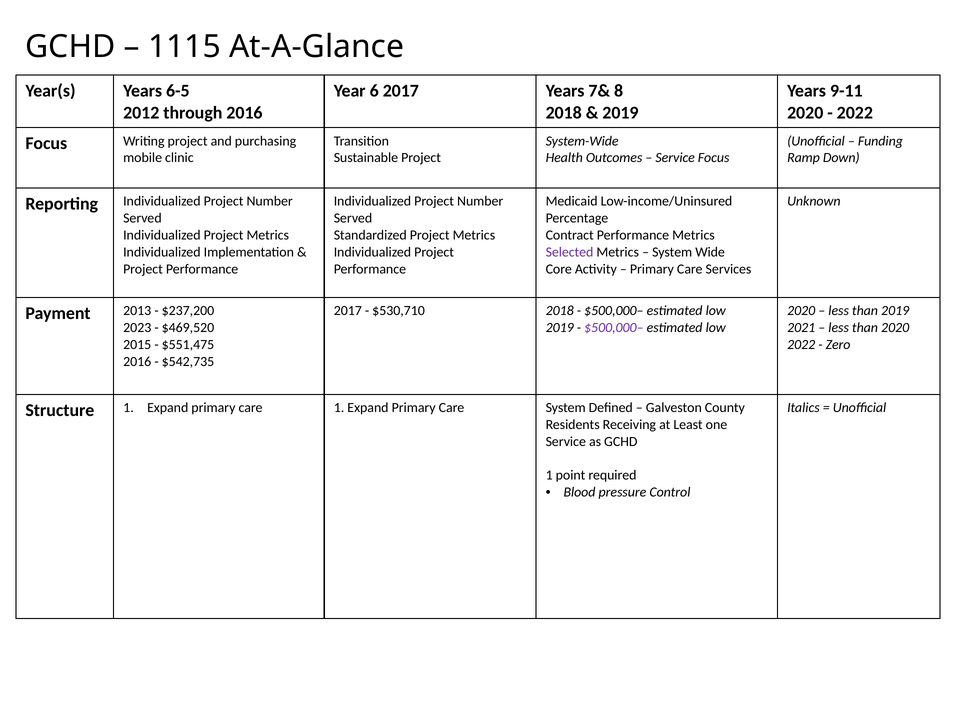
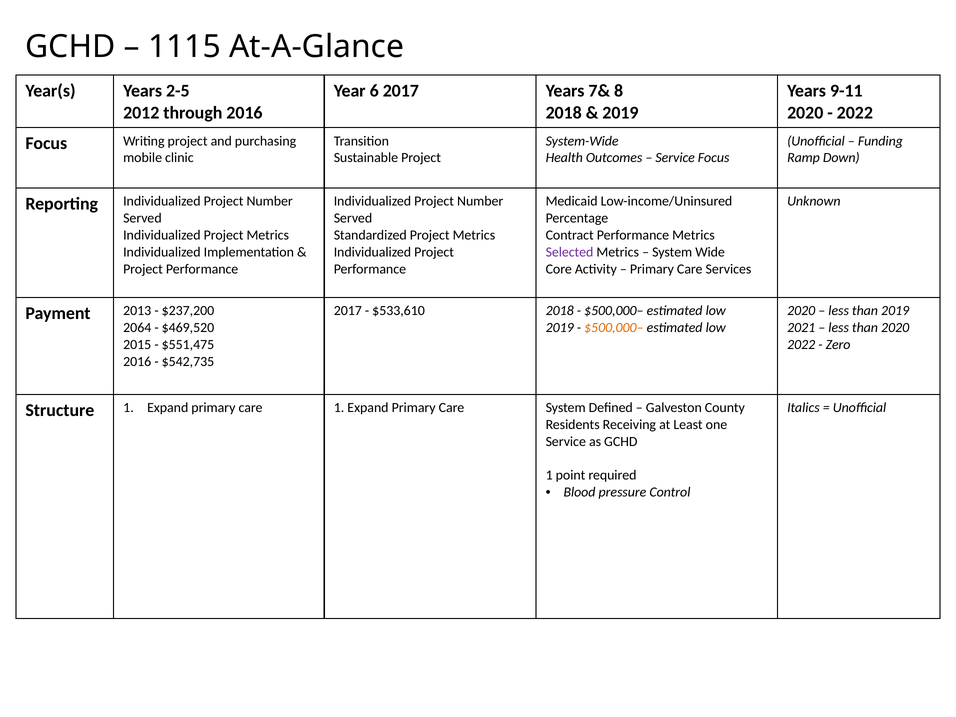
6-5: 6-5 -> 2-5 (178, 91)
$530,710: $530,710 -> $533,610 (399, 311)
2023: 2023 -> 2064 (137, 328)
$500,000– colour: purple -> orange (614, 328)
